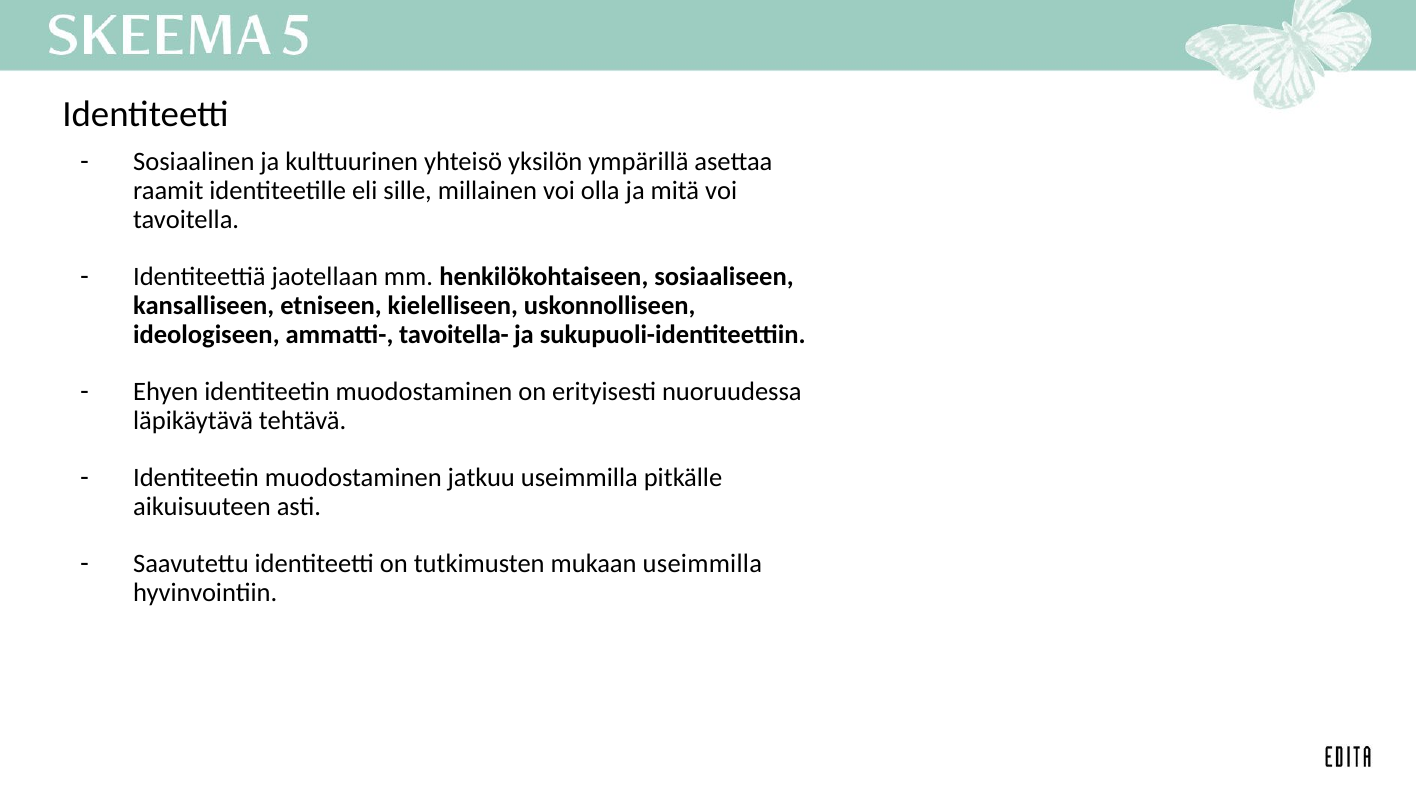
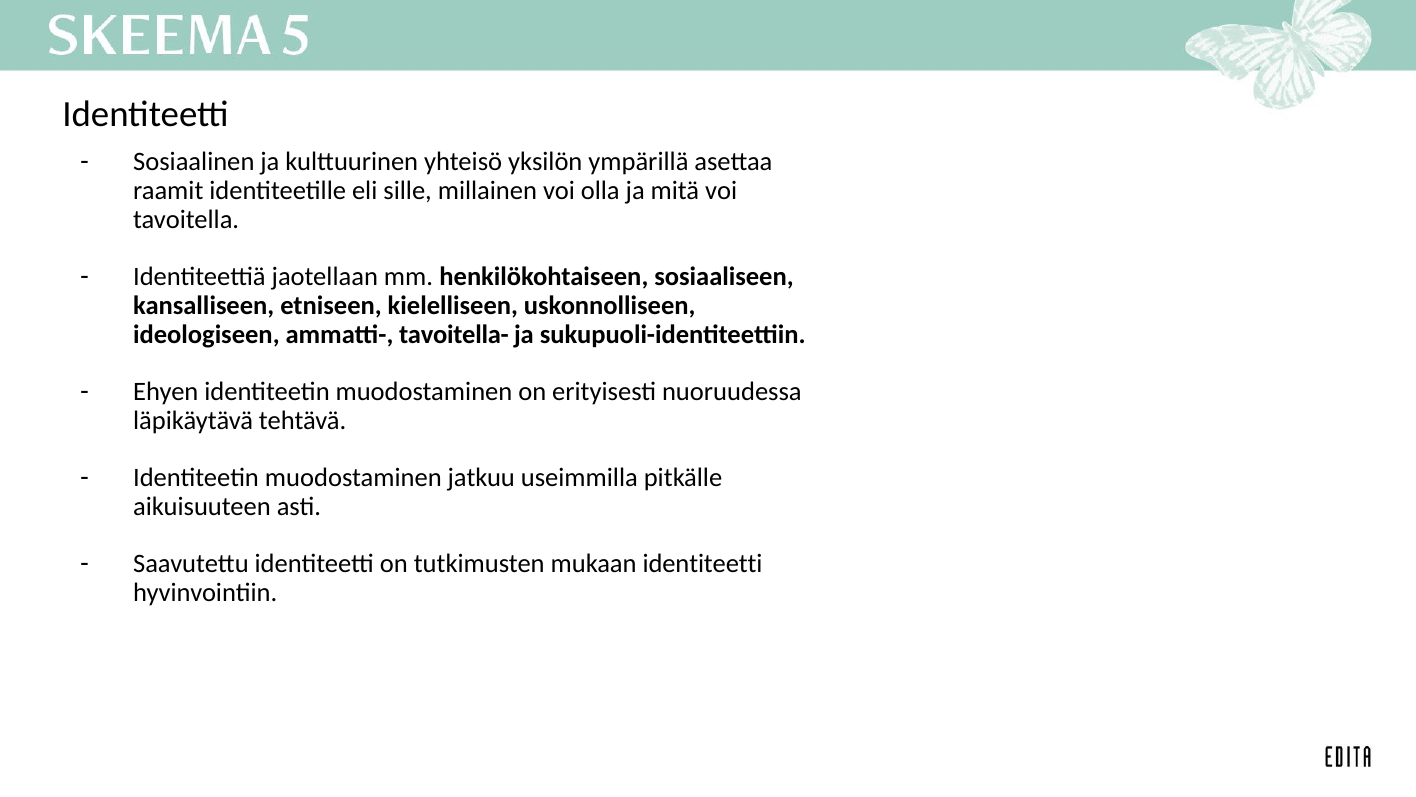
mukaan useimmilla: useimmilla -> identiteetti (703, 563)
